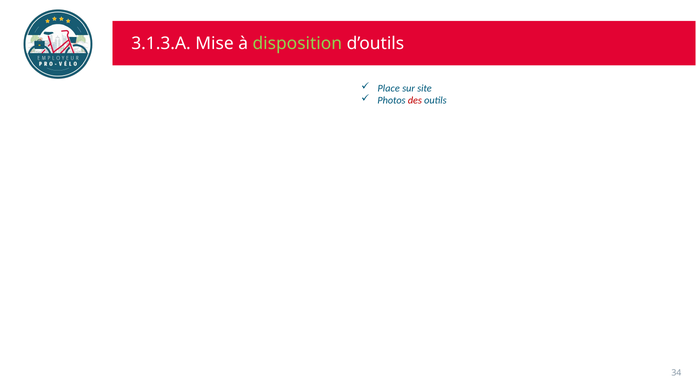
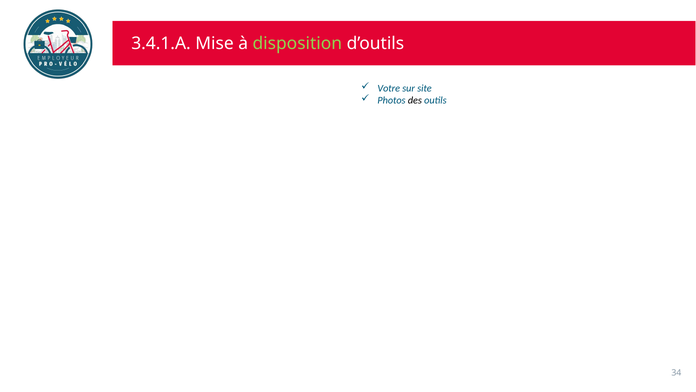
3.1.3.A: 3.1.3.A -> 3.4.1.A (161, 43)
Place: Place -> Votre (389, 88)
des colour: red -> black (415, 101)
